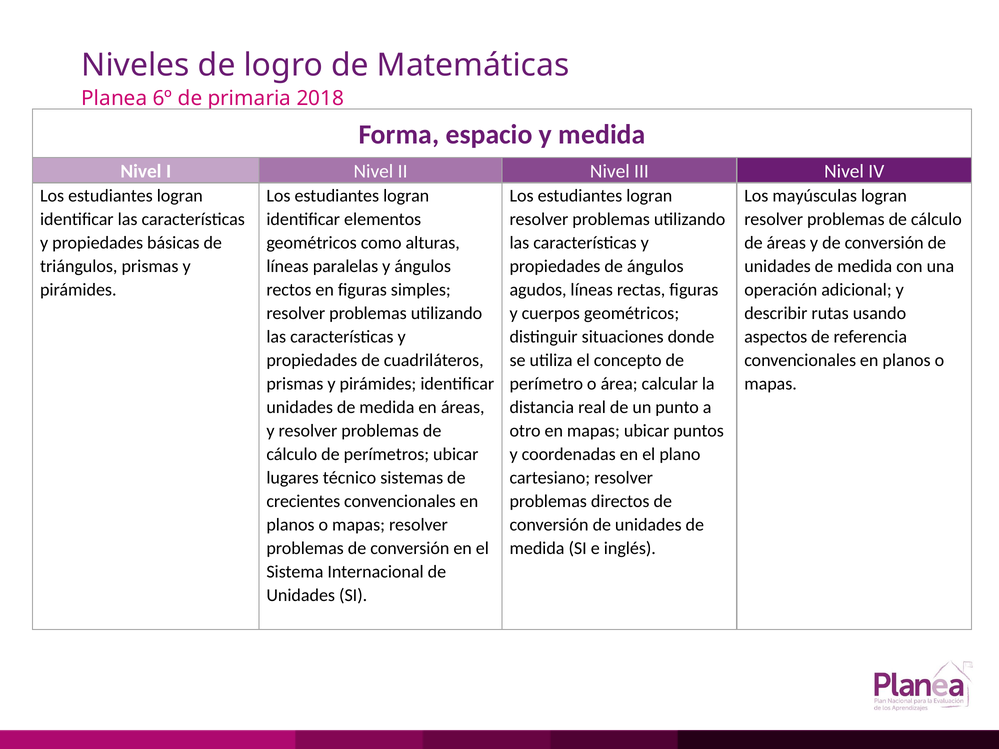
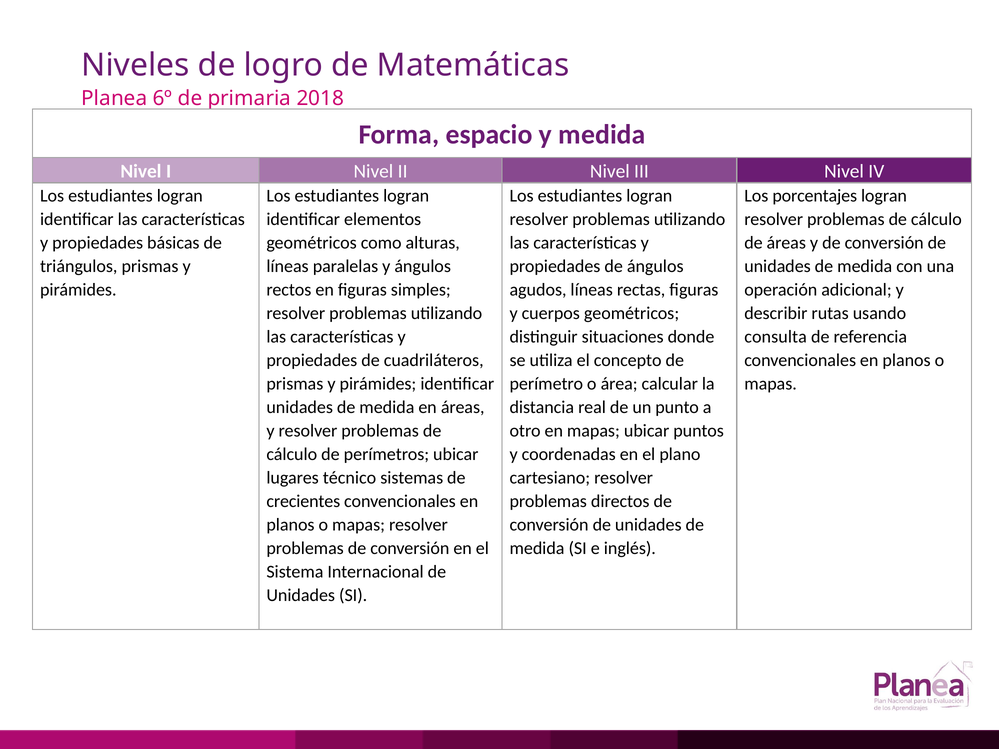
mayúsculas: mayúsculas -> porcentajes (815, 196)
aspectos: aspectos -> consulta (776, 337)
